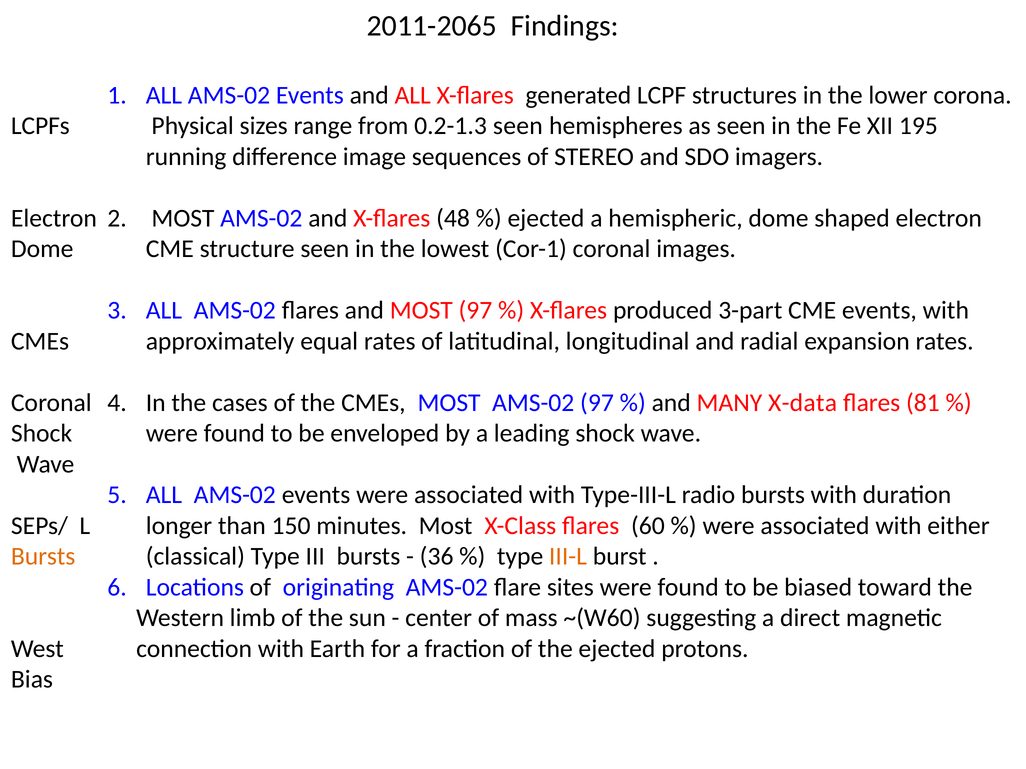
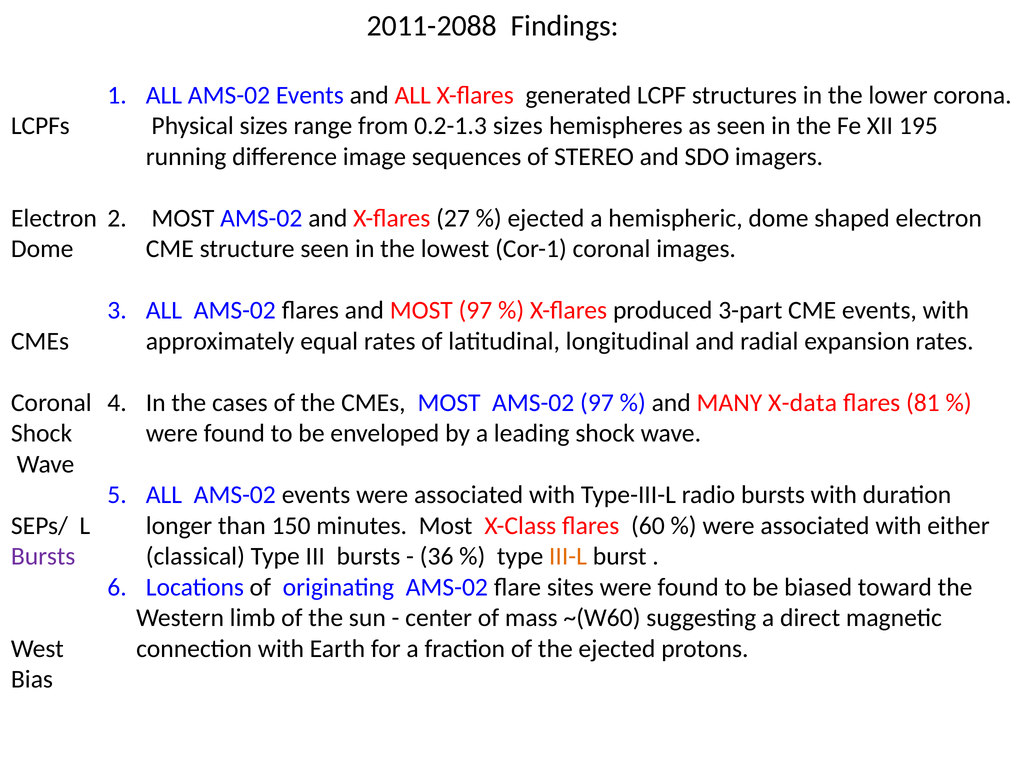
2011-2065: 2011-2065 -> 2011-2088 (432, 26)
0.2-1.3 seen: seen -> sizes (518, 126)
48: 48 -> 27 (453, 218)
Bursts colour: orange -> purple (43, 557)
